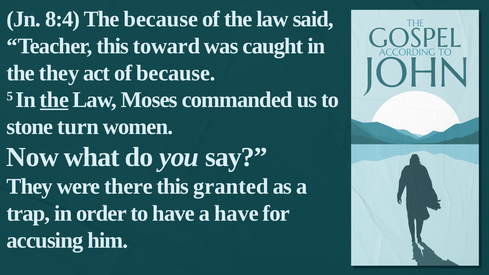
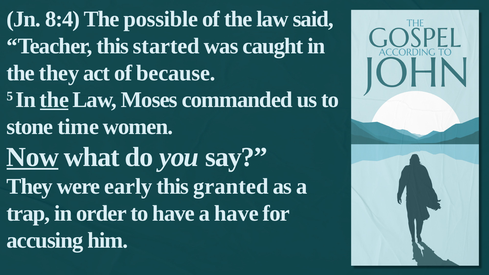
The because: because -> possible (161, 19)
toward: toward -> started (166, 46)
turn: turn -> time (78, 127)
Now underline: none -> present (33, 157)
there: there -> early (128, 187)
